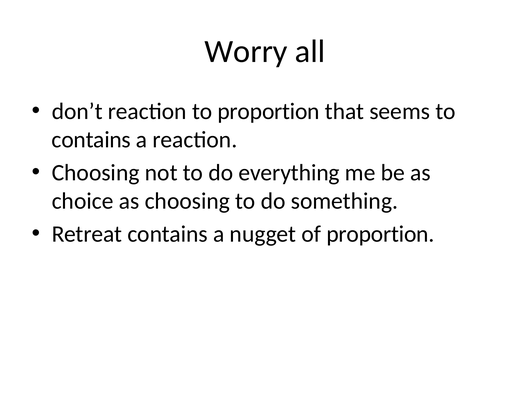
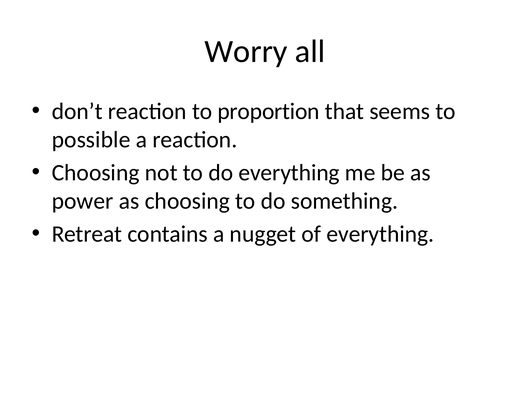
contains: contains -> possible (91, 139)
choice: choice -> power (83, 201)
of proportion: proportion -> everything (380, 234)
